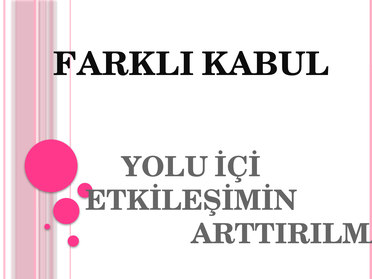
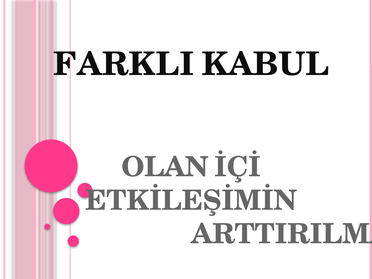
YOLU: YOLU -> OLAN (165, 167)
